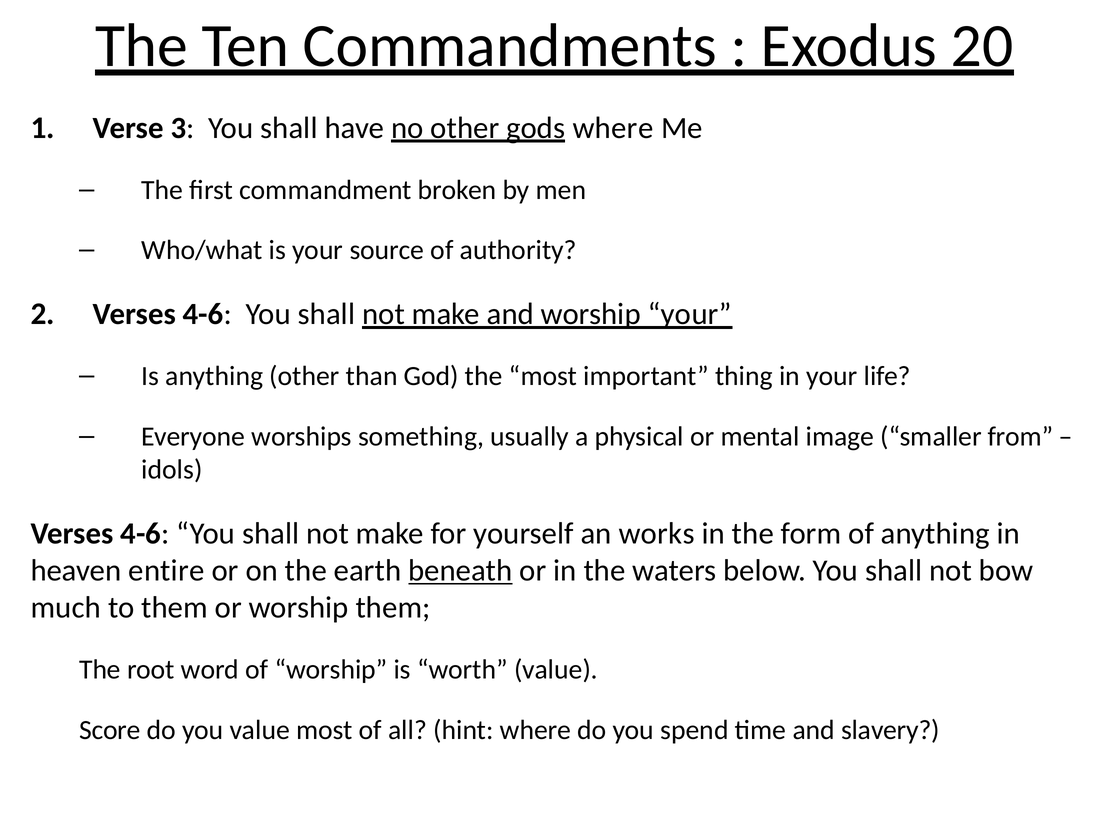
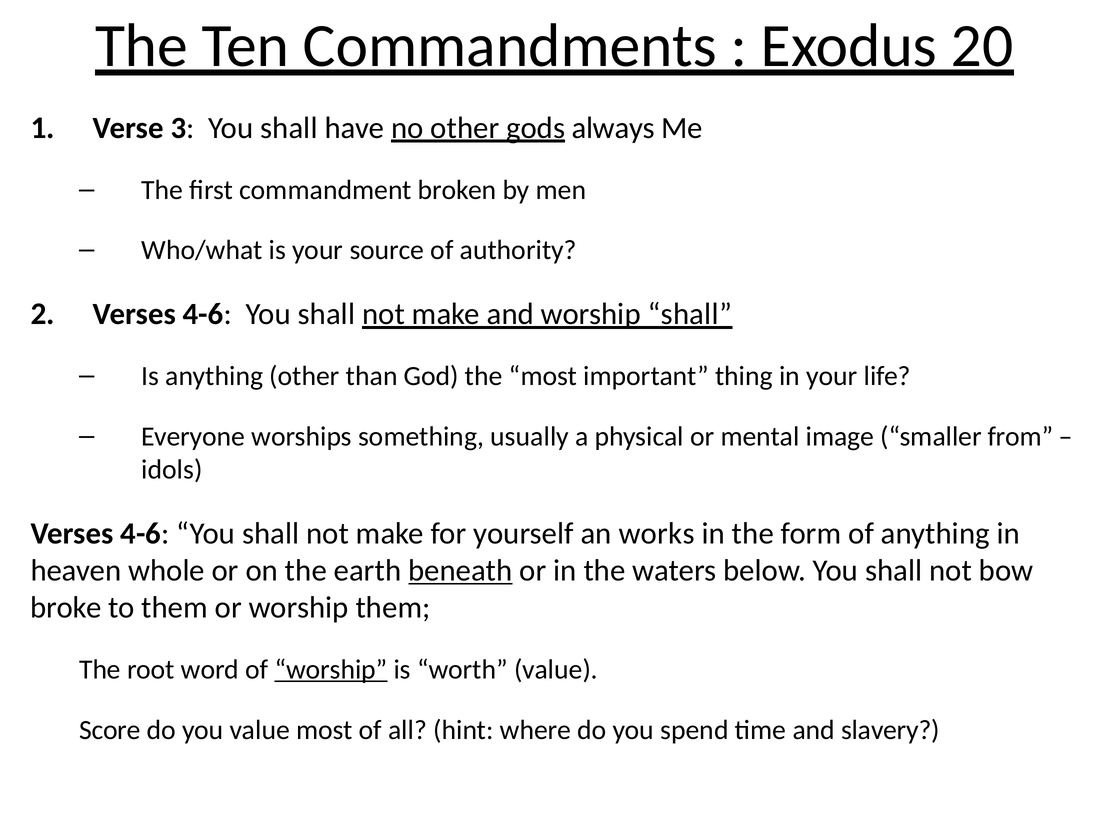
gods where: where -> always (613, 128)
worship your: your -> shall (690, 314)
entire: entire -> whole (167, 570)
much: much -> broke (66, 607)
worship underline: none -> present (331, 669)
